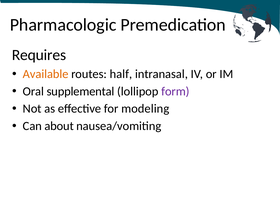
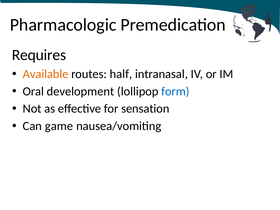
supplemental: supplemental -> development (80, 91)
form colour: purple -> blue (175, 91)
modeling: modeling -> sensation (145, 109)
about: about -> game (59, 126)
